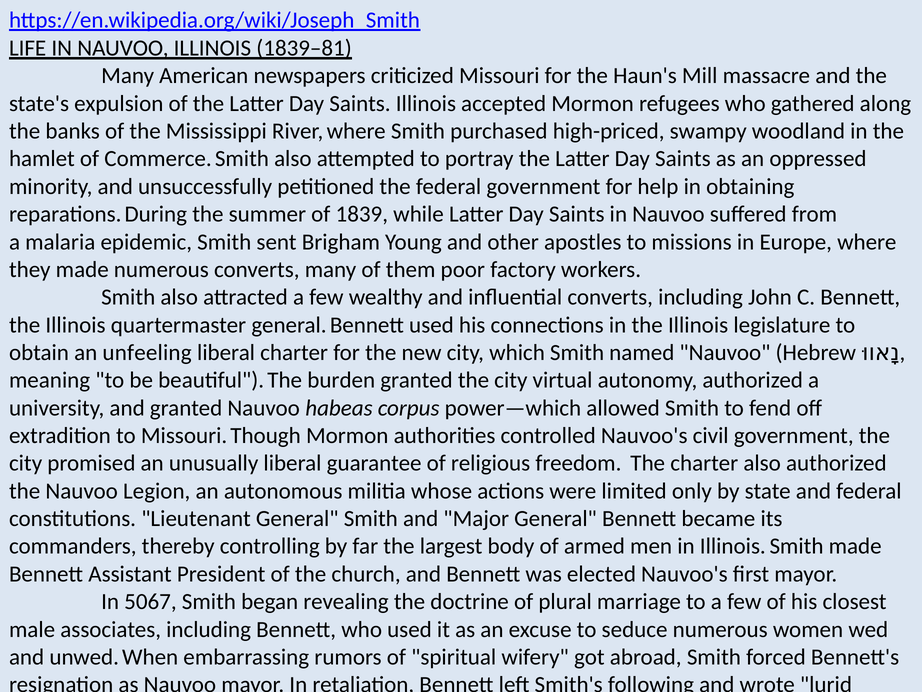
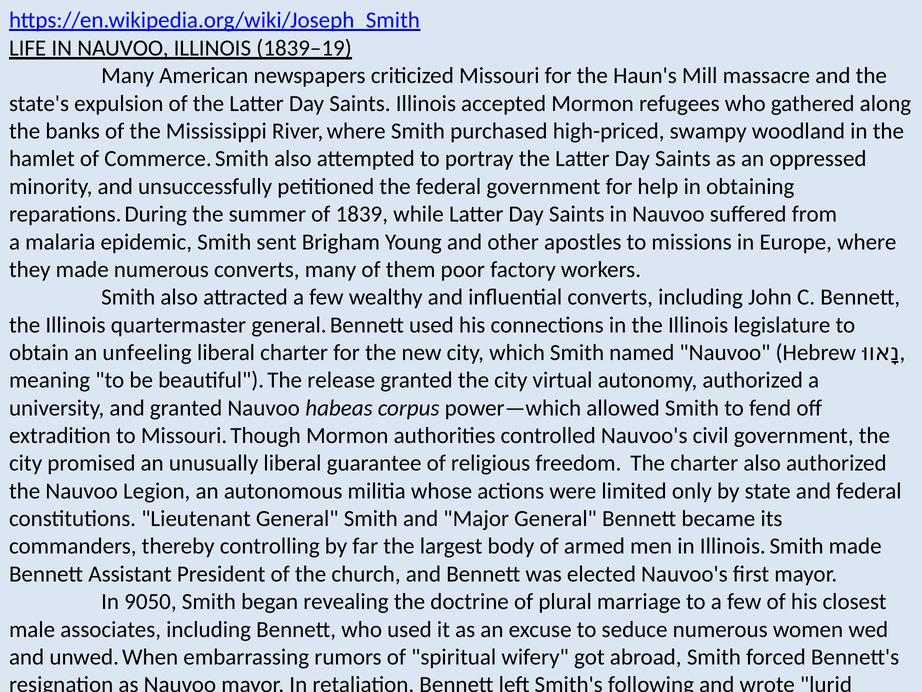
1839–81: 1839–81 -> 1839–19 (304, 48)
burden: burden -> release (341, 380)
5067: 5067 -> 9050 (150, 601)
